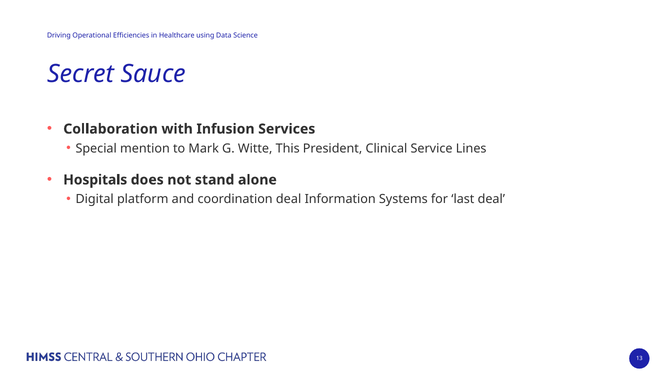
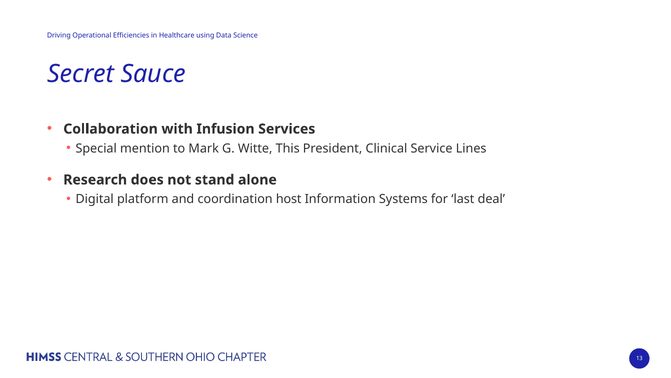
Hospitals: Hospitals -> Research (95, 180)
coordination deal: deal -> host (289, 199)
